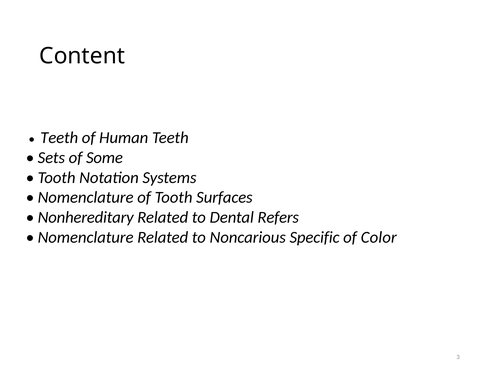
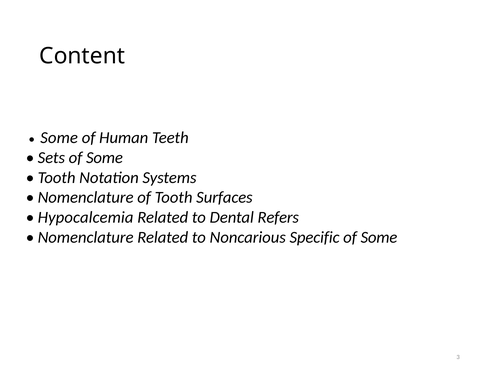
Teeth: Teeth -> Some (59, 138)
Nonhereditary: Nonhereditary -> Hypocalcemia (86, 218)
Color: Color -> Some (379, 238)
